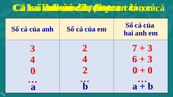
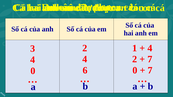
7: 7 -> 1 (135, 48)
3: 3 -> 4 (150, 48)
4 6: 6 -> 2 (135, 59)
3: 3 -> 7 (150, 59)
0 2: 2 -> 6 (85, 70)
0: 0 -> 7 (150, 70)
